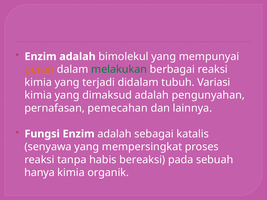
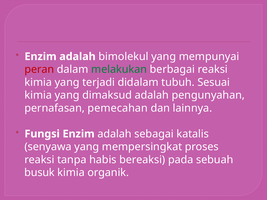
peran colour: orange -> red (39, 69)
Variasi: Variasi -> Sesuai (214, 82)
hanya: hanya -> busuk (40, 173)
